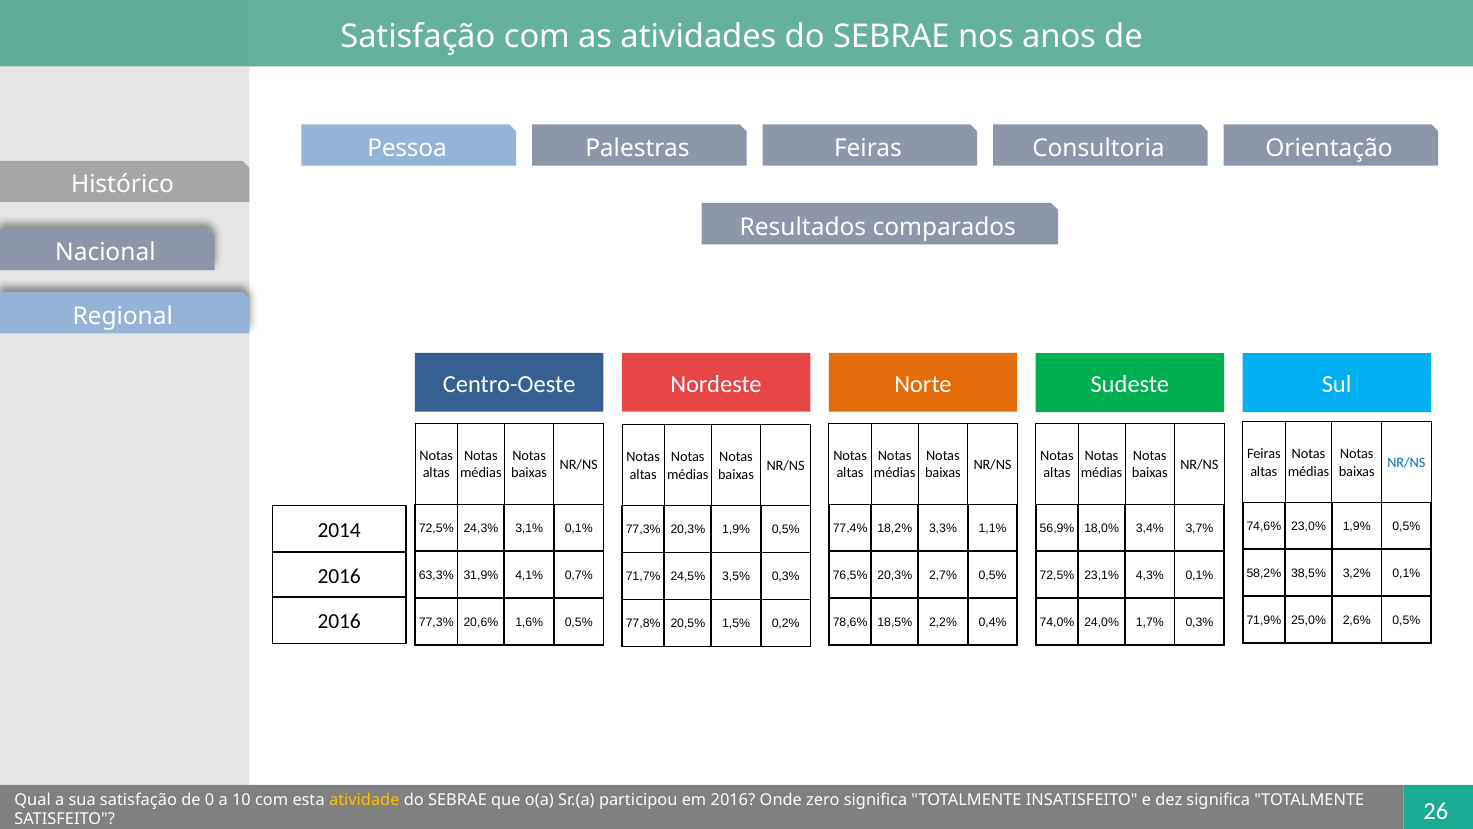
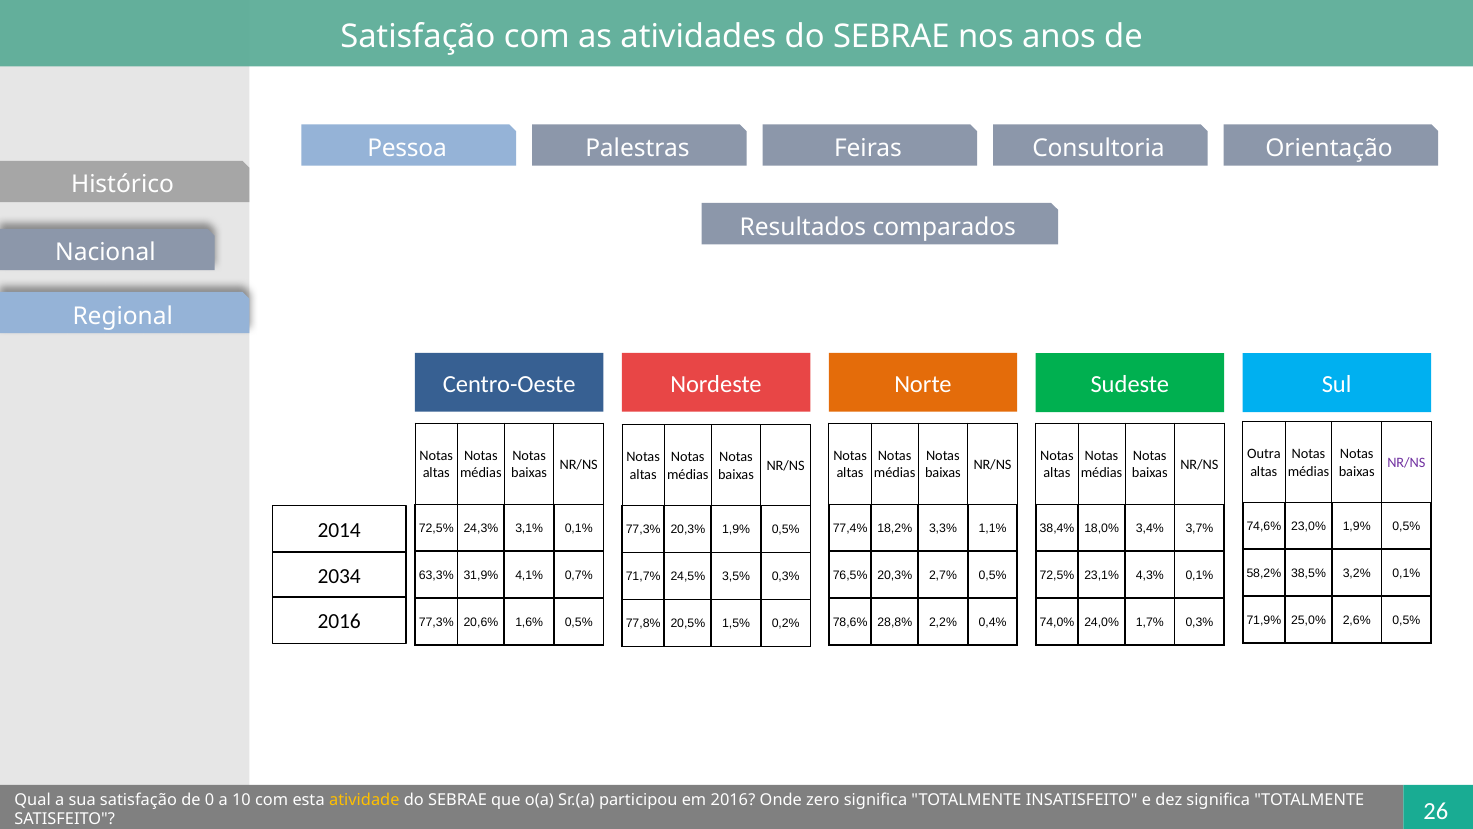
Feiras: Feiras -> Outra (1264, 454)
NR/NS colour: blue -> purple (1406, 462)
56,9%: 56,9% -> 38,4% (1057, 528)
2016: 2016 -> 2034 (339, 576)
18,5%: 18,5% -> 28,8% (895, 622)
